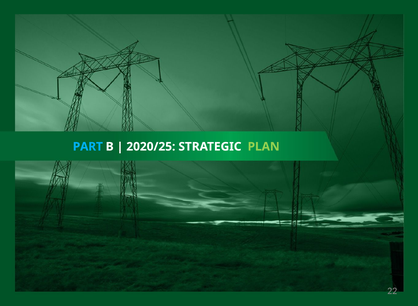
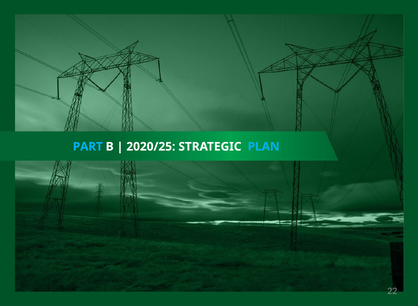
PLAN colour: light green -> light blue (264, 146)
